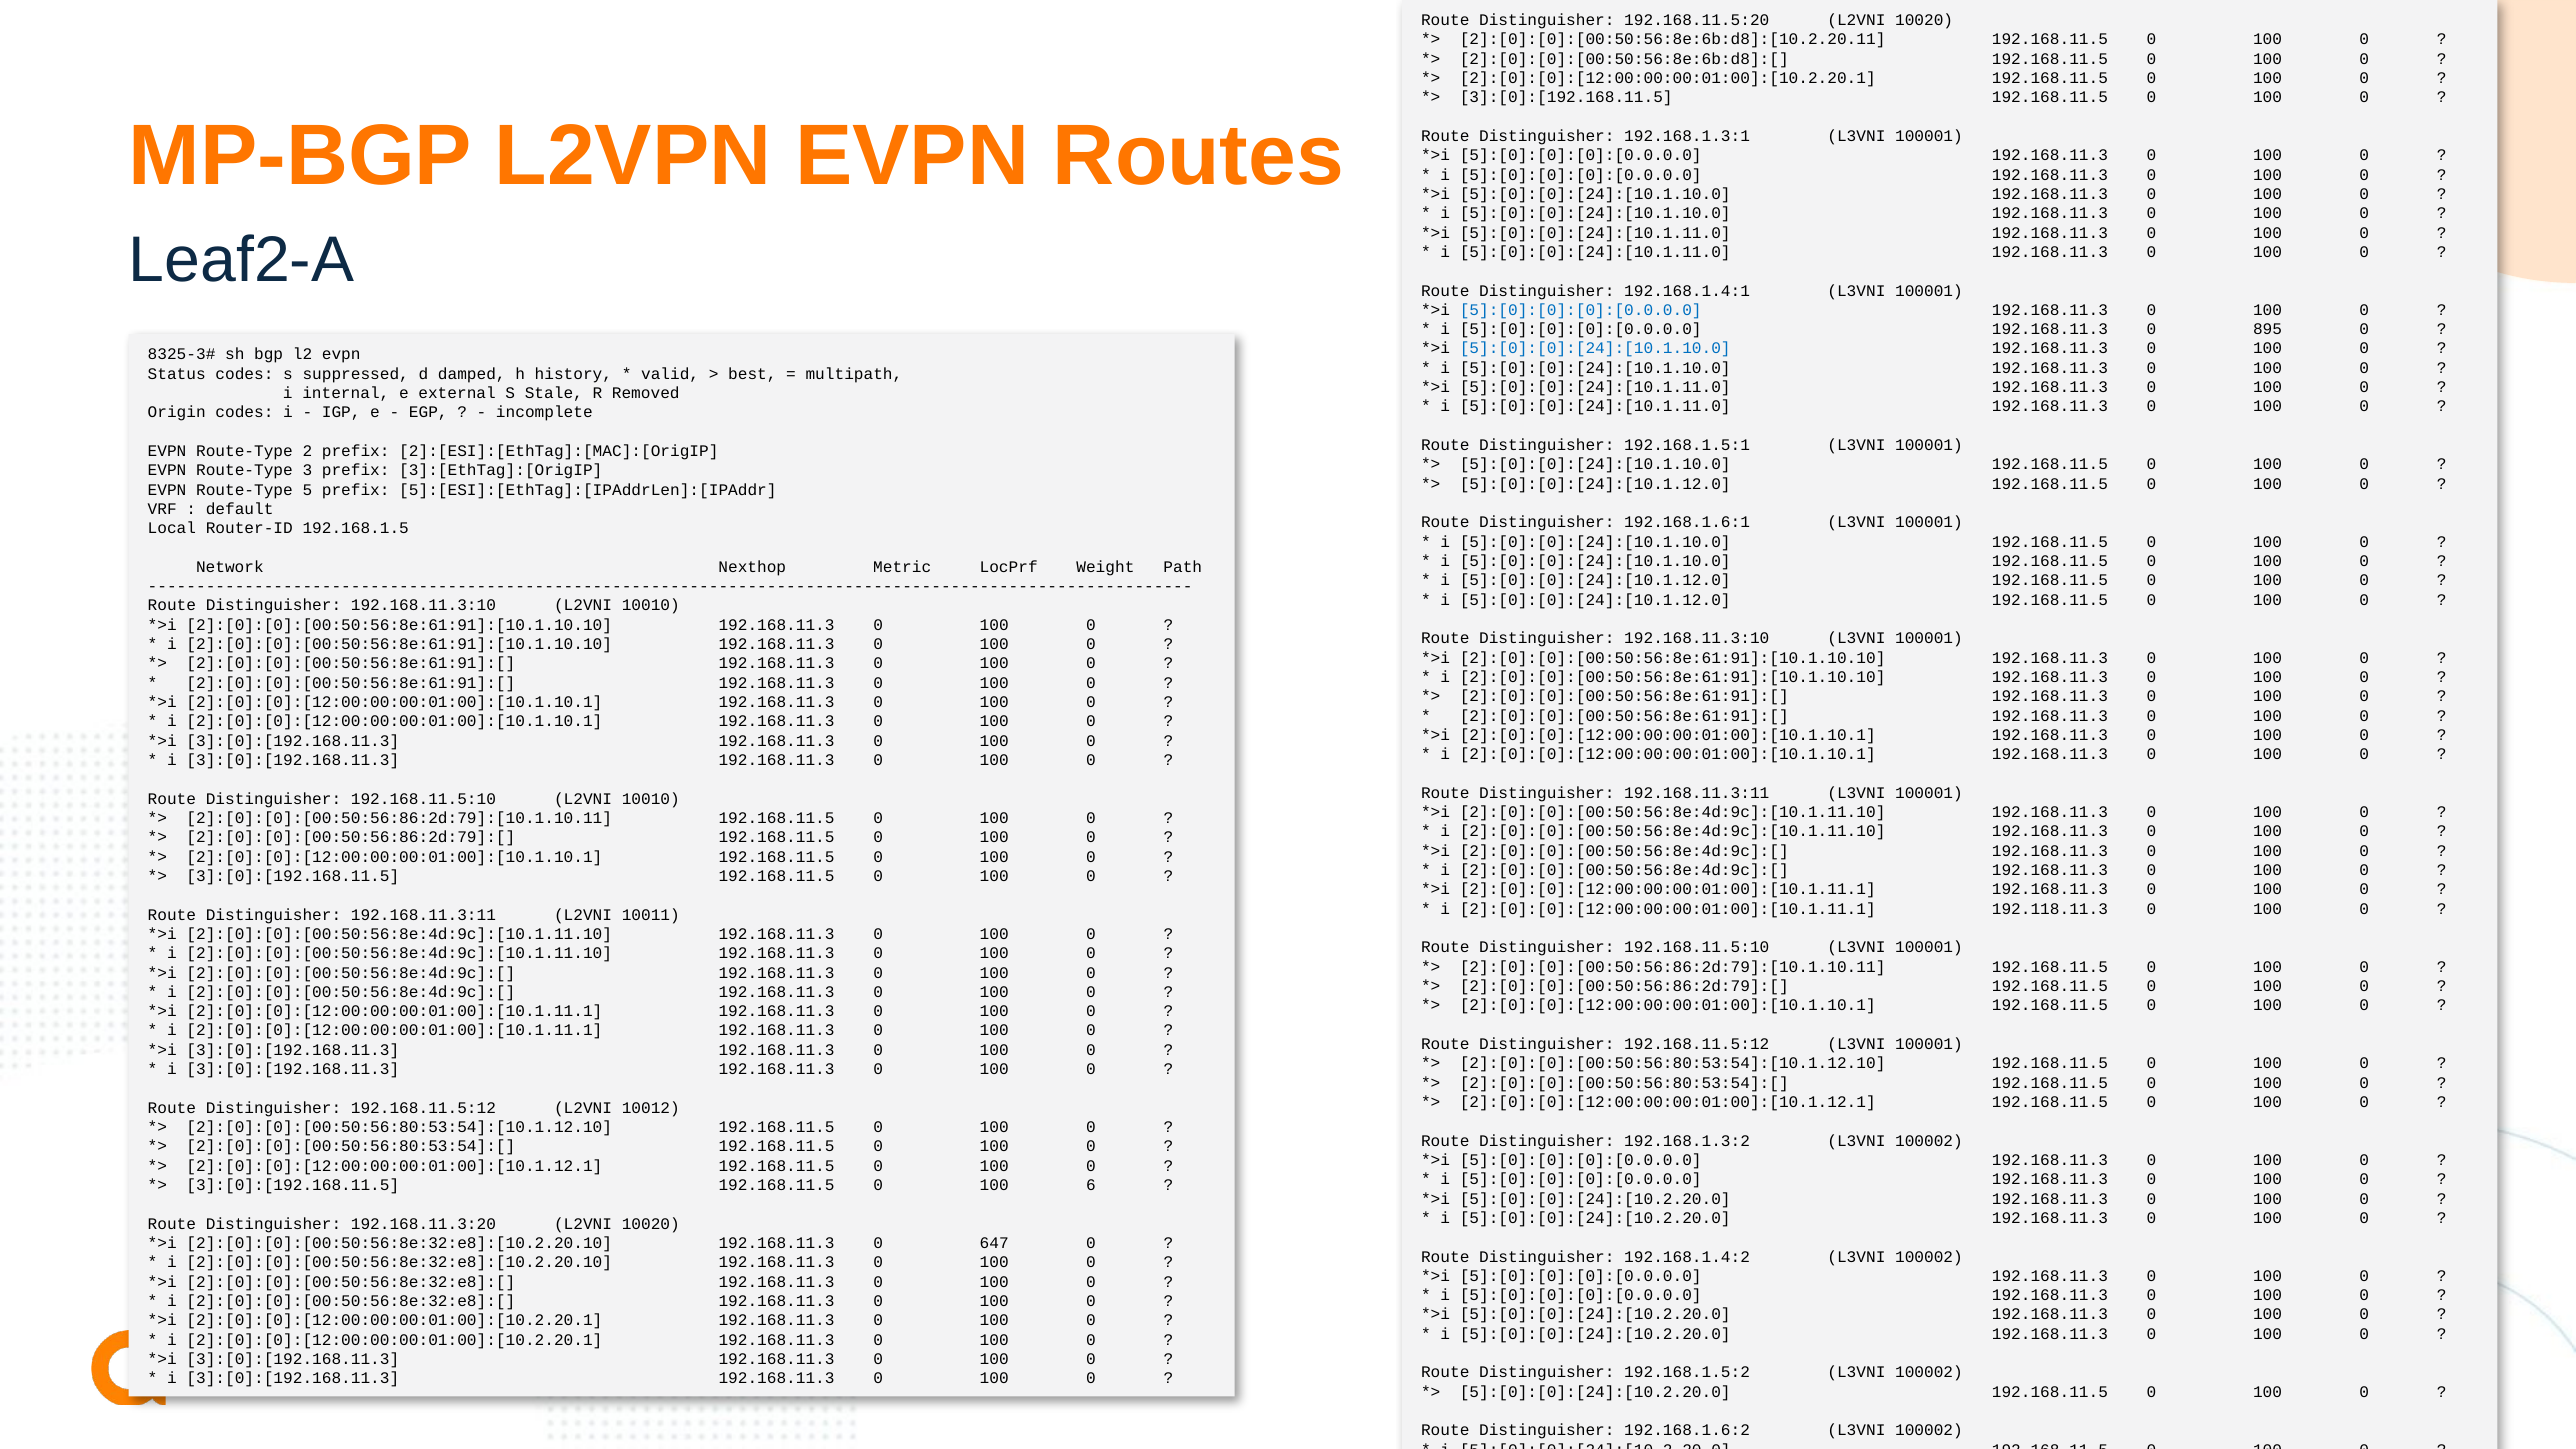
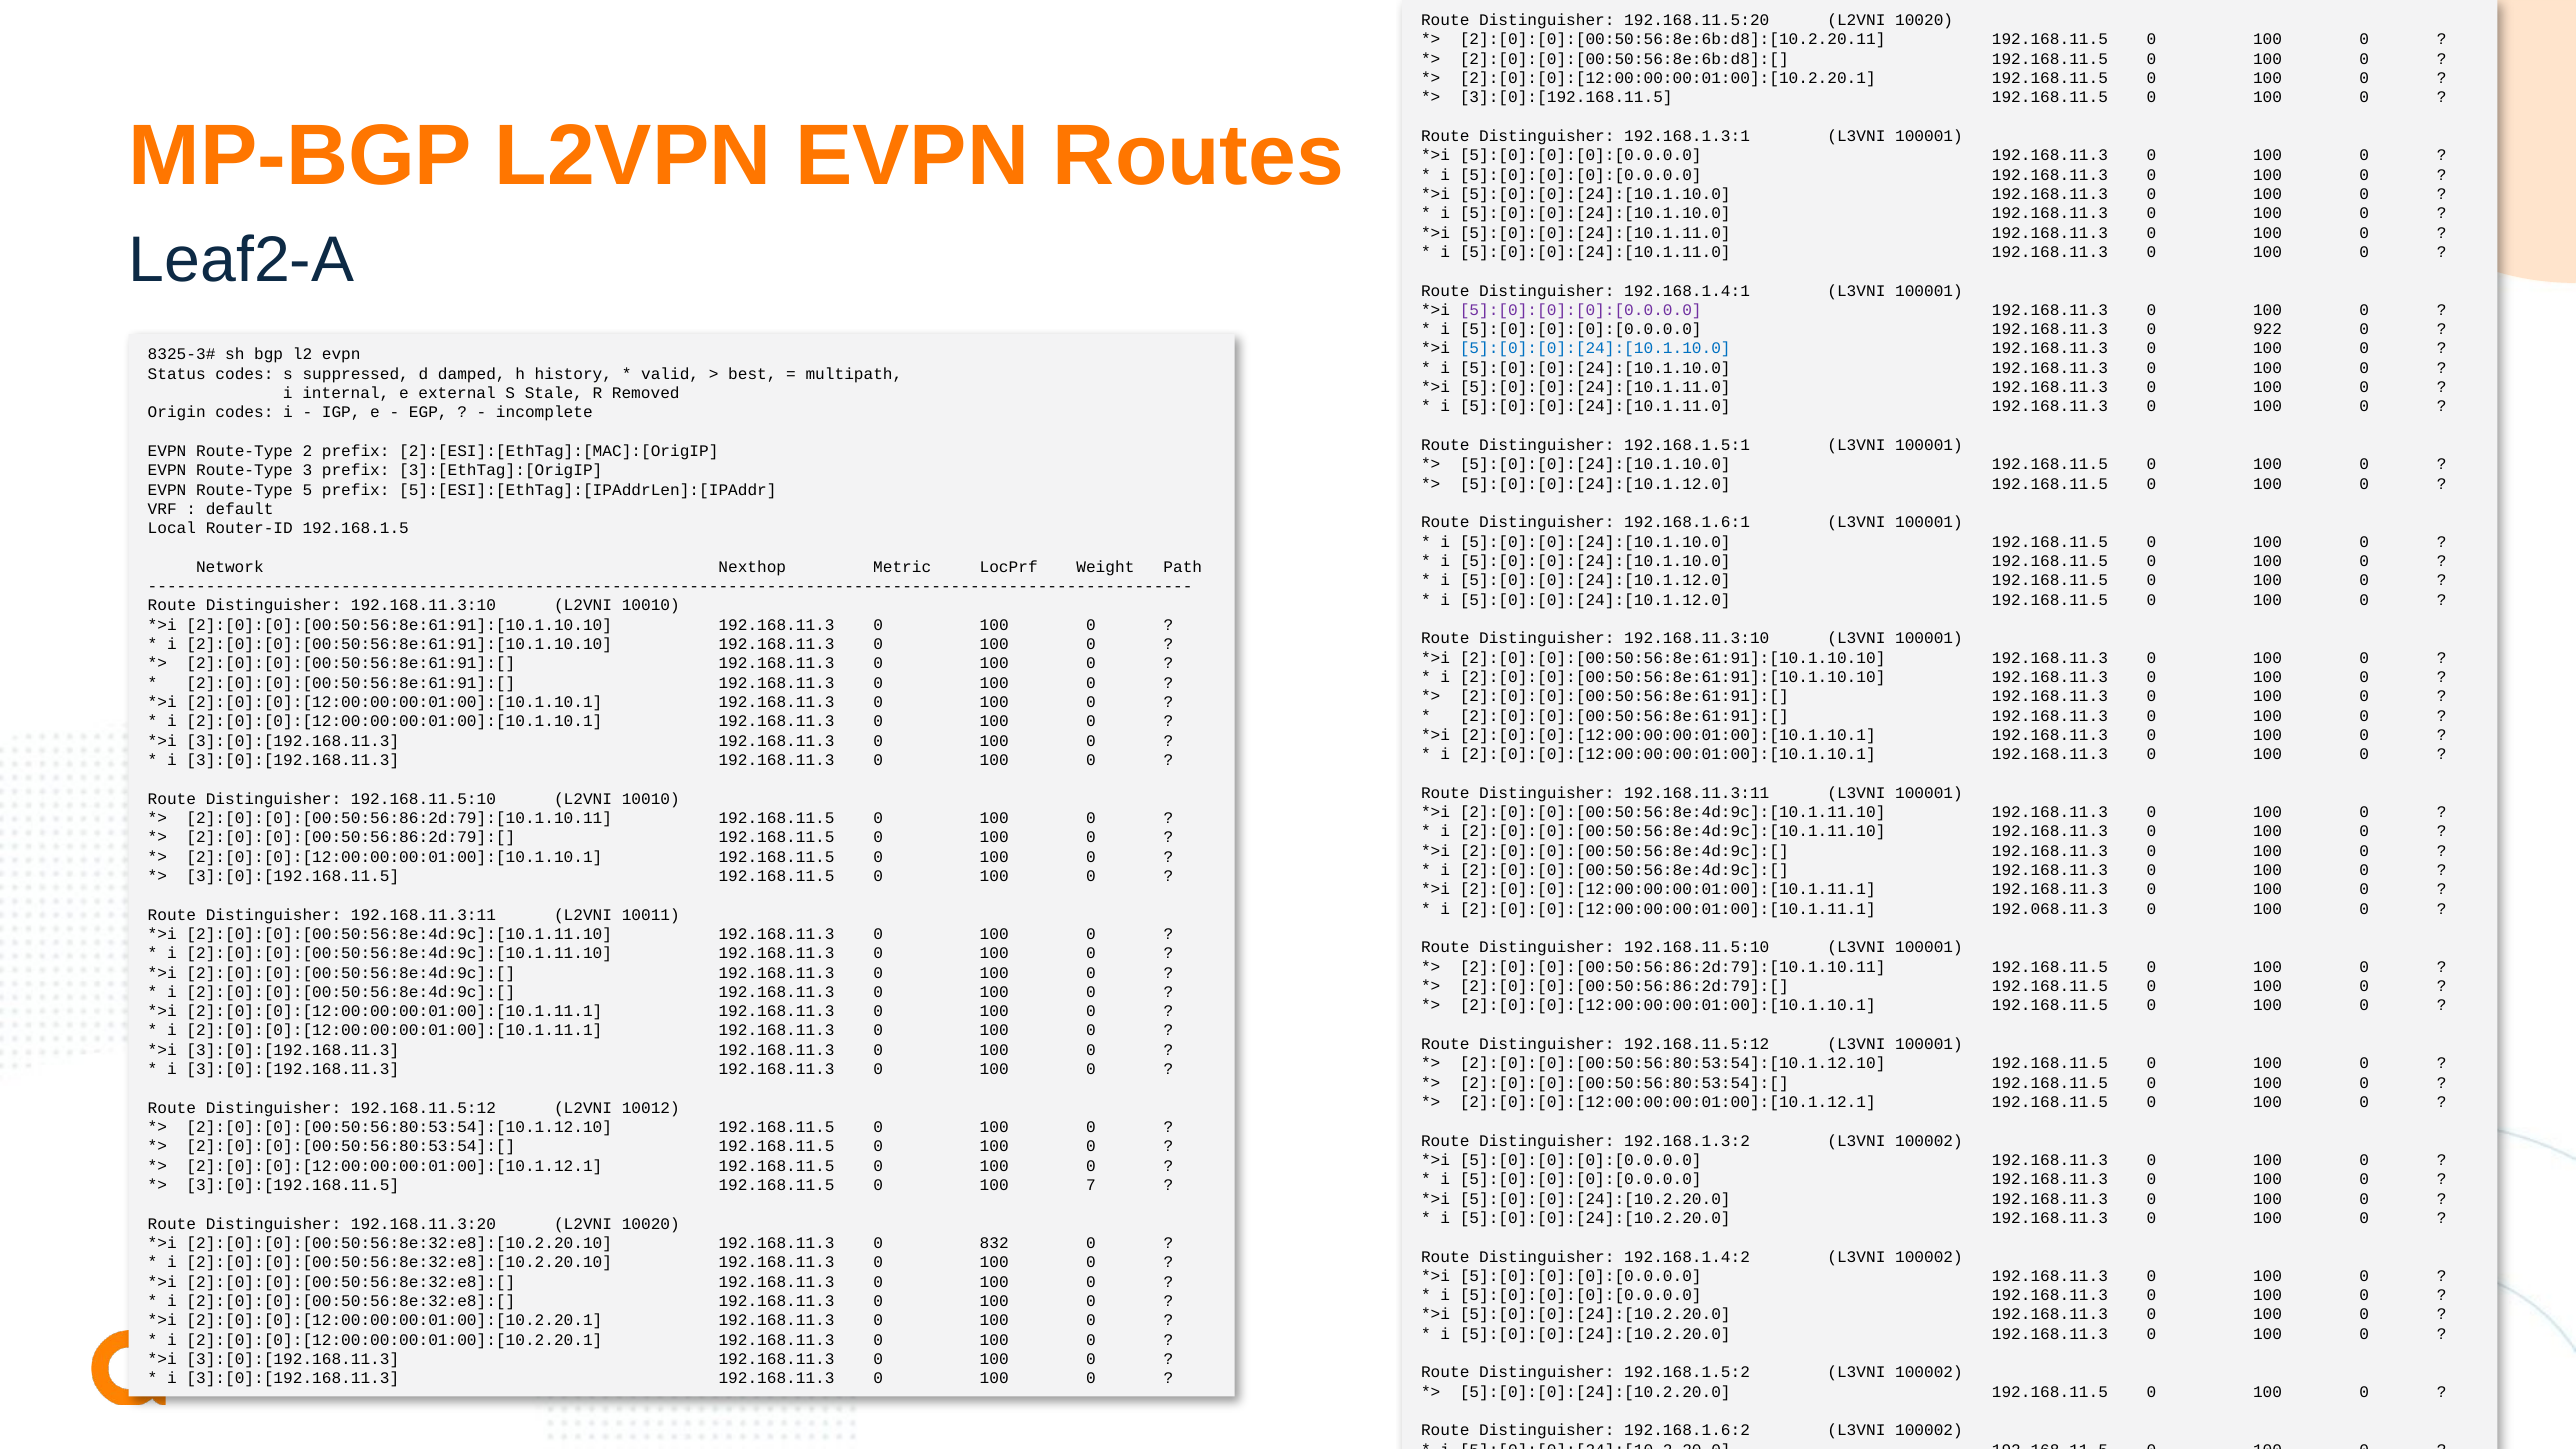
5]:[0]:[0]:[0]:[0.0.0.0 colour: blue -> purple (1581, 310)
895: 895 -> 922 (2268, 329)
192.118.11.3: 192.118.11.3 -> 192.068.11.3 (2050, 909)
6: 6 -> 7 (1091, 1185)
647: 647 -> 832 (994, 1243)
